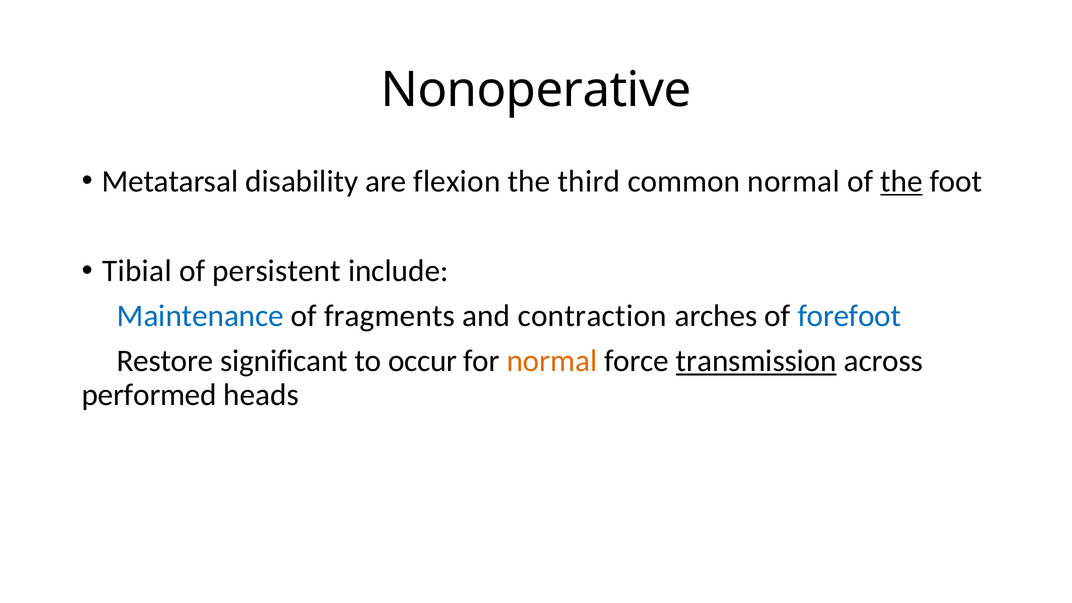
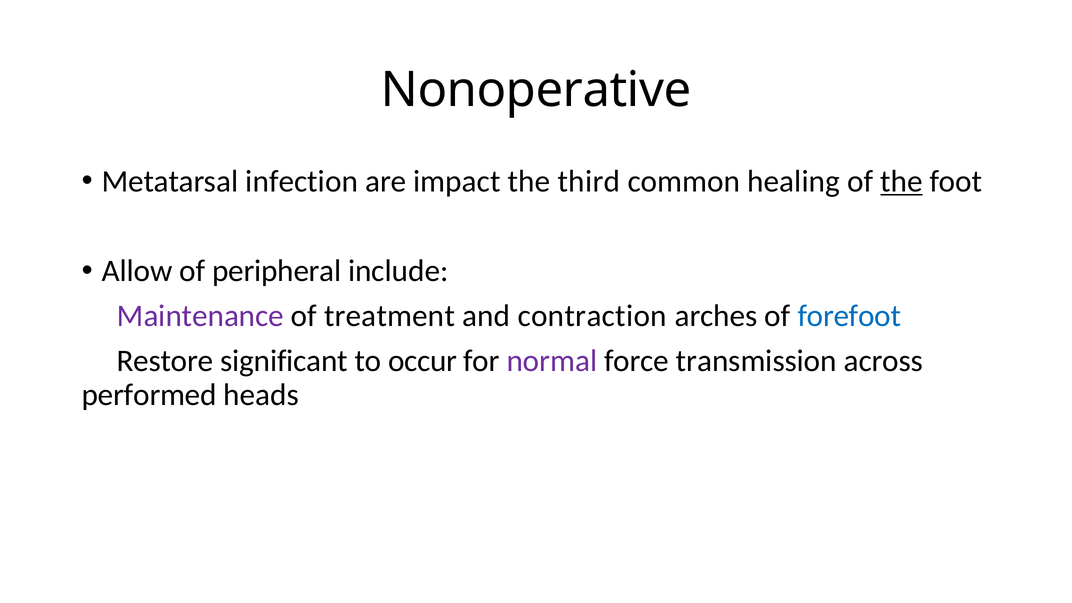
disability: disability -> infection (302, 181)
flexion: flexion -> impact (457, 181)
common normal: normal -> healing (794, 181)
Tibial: Tibial -> Allow (137, 271)
persistent: persistent -> peripheral (277, 271)
Maintenance colour: blue -> purple (200, 316)
fragments: fragments -> treatment (390, 316)
normal colour: orange -> purple (552, 361)
transmission underline: present -> none (756, 361)
